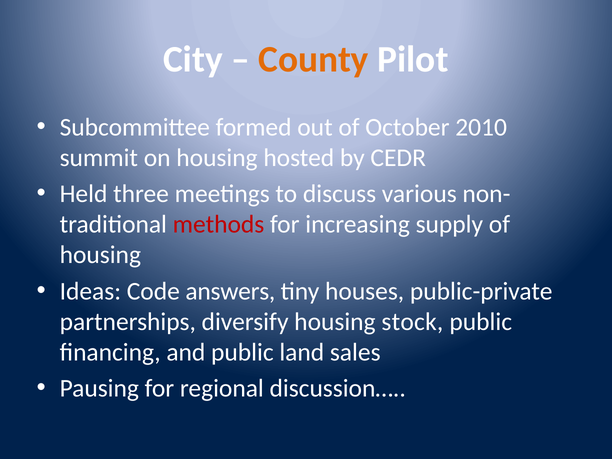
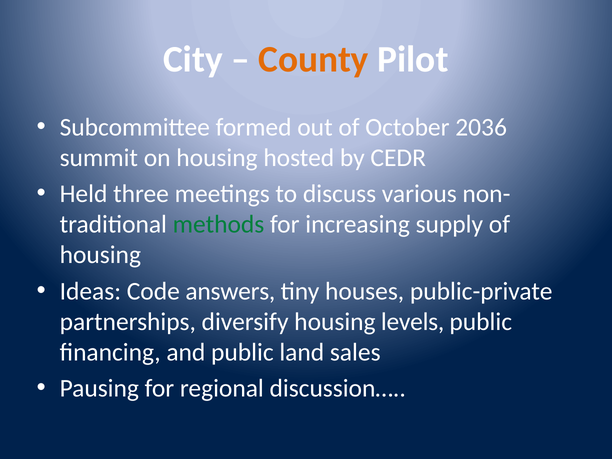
2010: 2010 -> 2036 (481, 127)
methods colour: red -> green (219, 224)
stock: stock -> levels (413, 322)
